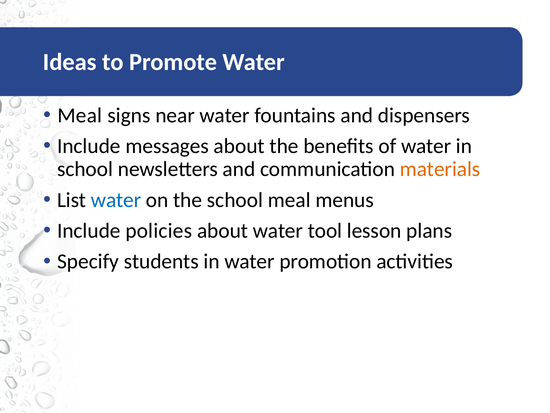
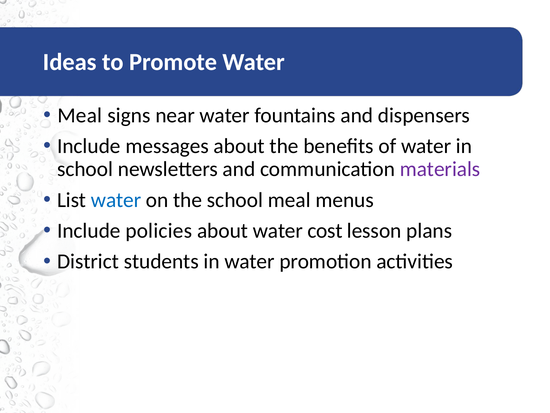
materials colour: orange -> purple (440, 169)
tool: tool -> cost (325, 230)
Specify: Specify -> District (88, 261)
